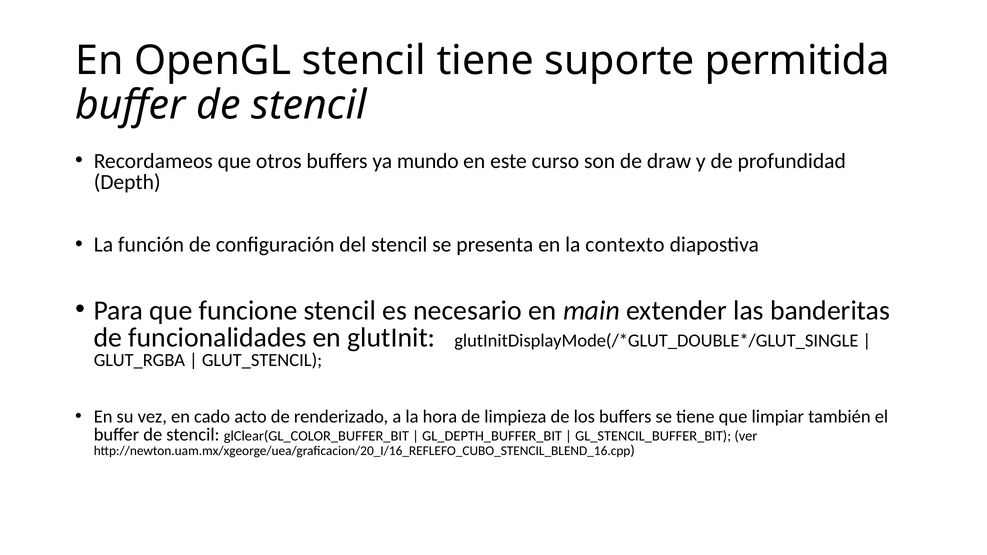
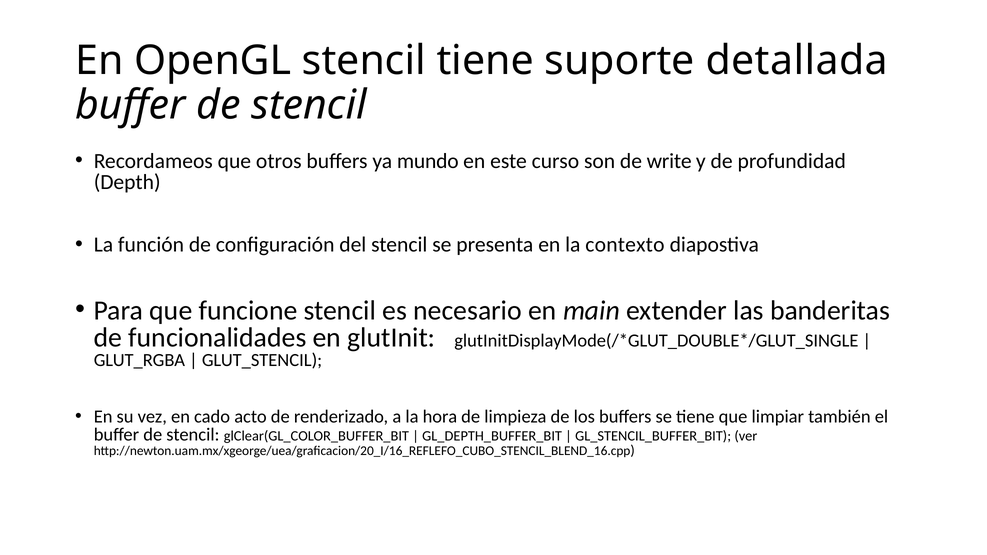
permitida: permitida -> detallada (797, 61)
draw: draw -> write (669, 161)
